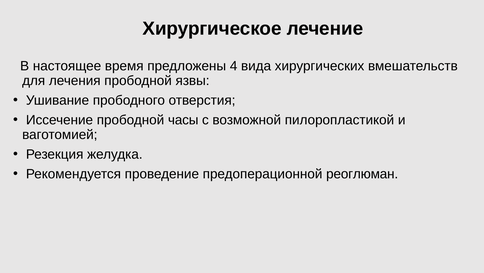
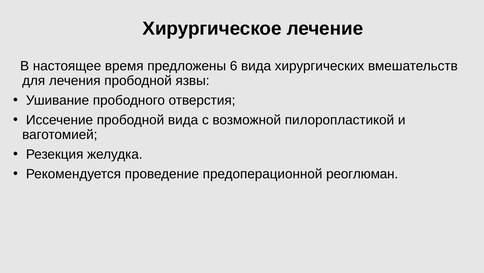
4: 4 -> 6 (234, 66)
прободной часы: часы -> вида (183, 120)
